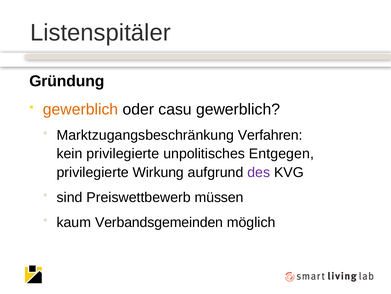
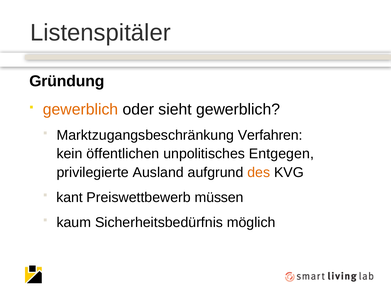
casu: casu -> sieht (175, 109)
kein privilegierte: privilegierte -> öffentlichen (123, 153)
Wirkung: Wirkung -> Ausland (158, 172)
des colour: purple -> orange (259, 172)
sind: sind -> kant (70, 197)
Verbandsgemeinden: Verbandsgemeinden -> Sicherheitsbedürfnis (159, 222)
